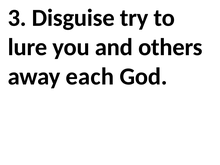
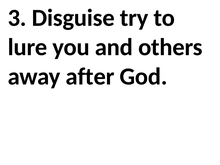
each: each -> after (90, 76)
